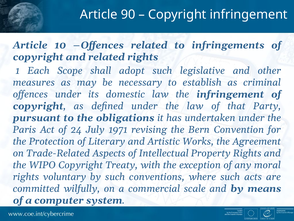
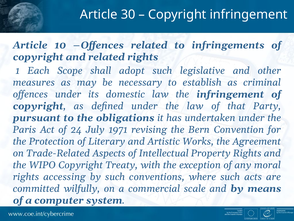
90: 90 -> 30 (128, 14)
voluntary: voluntary -> accessing (65, 176)
